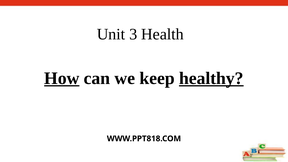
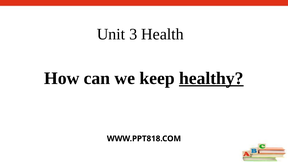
How underline: present -> none (62, 78)
